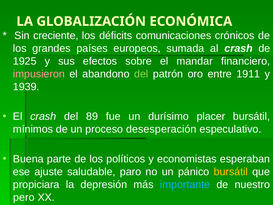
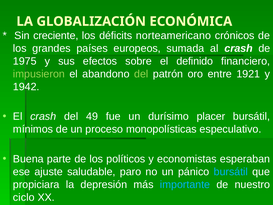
comunicaciones: comunicaciones -> norteamericano (174, 36)
1925: 1925 -> 1975 (25, 61)
mandar: mandar -> definido (195, 61)
impusieron colour: pink -> light green (39, 74)
1911: 1911 -> 1921 (248, 74)
1939: 1939 -> 1942 (26, 87)
89: 89 -> 49 (92, 116)
desesperación: desesperación -> monopolísticas (161, 129)
bursátil colour: yellow -> light blue (231, 172)
pero: pero -> ciclo (24, 197)
